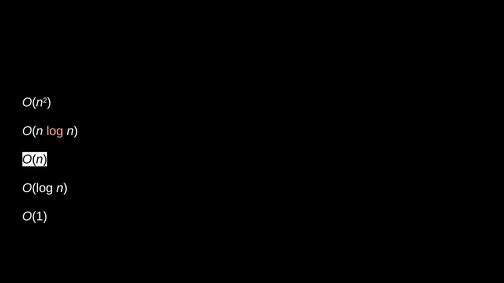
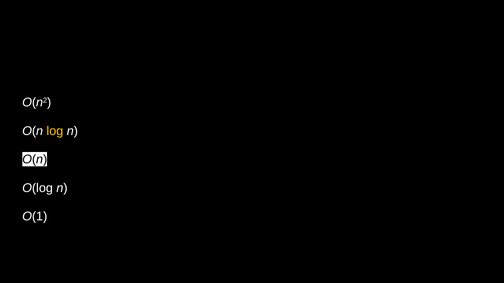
log colour: pink -> yellow (55, 131)
